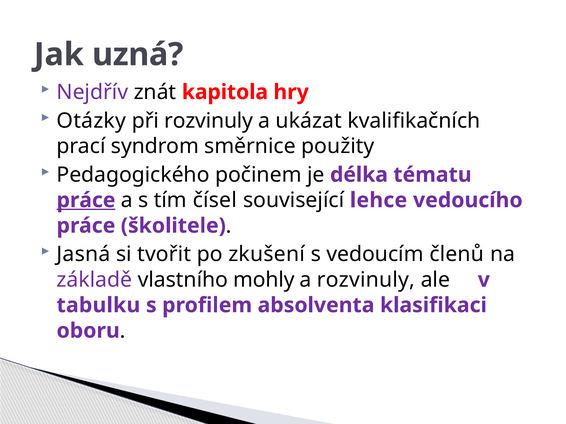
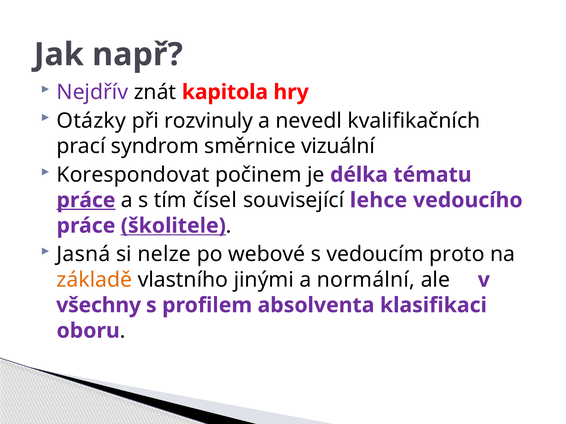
uzná: uzná -> např (138, 55)
ukázat: ukázat -> nevedl (309, 121)
použity: použity -> vizuální (338, 146)
Pedagogického: Pedagogického -> Korespondovat (133, 175)
školitele underline: none -> present (173, 226)
tvořit: tvořit -> nelze (164, 255)
zkušení: zkušení -> webové (267, 255)
členů: členů -> proto (457, 255)
základě colour: purple -> orange (94, 280)
mohly: mohly -> jinými (264, 280)
a rozvinuly: rozvinuly -> normální (366, 280)
tabulku: tabulku -> všechny (99, 306)
